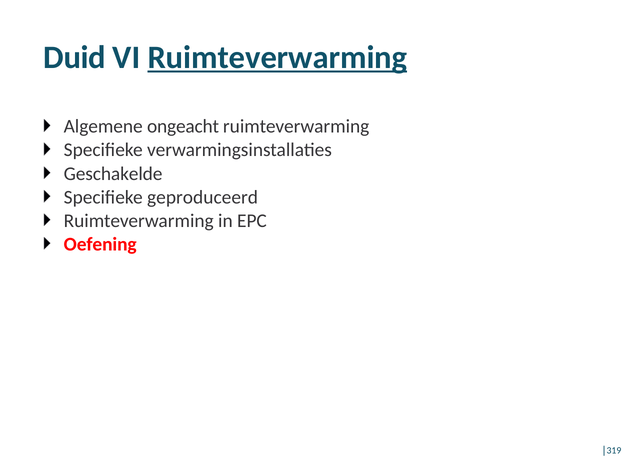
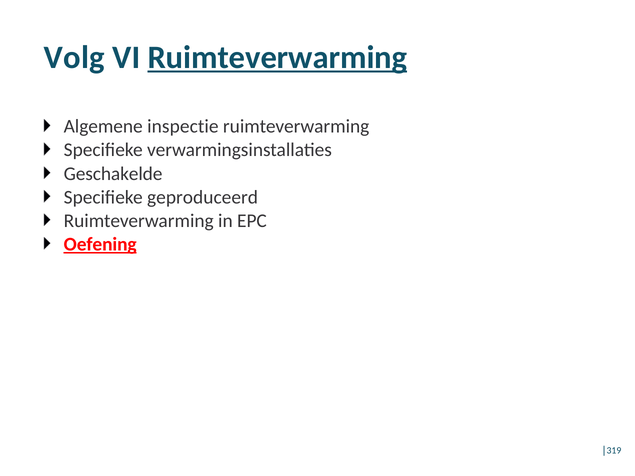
Duid: Duid -> Volg (74, 57)
ongeacht: ongeacht -> inspectie (183, 127)
Oefening underline: none -> present (100, 245)
